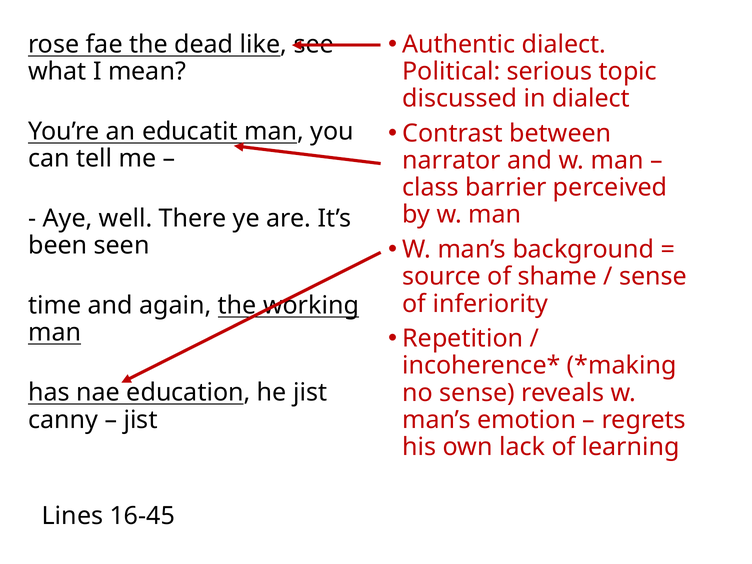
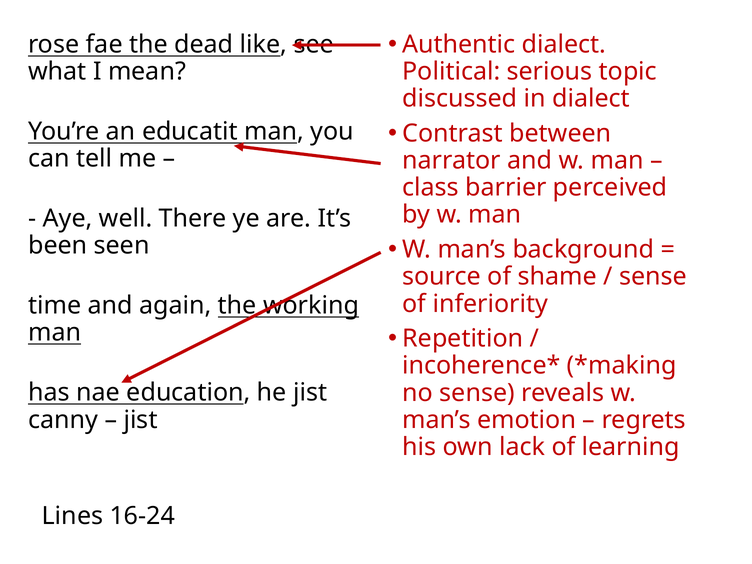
16-45: 16-45 -> 16-24 (142, 516)
